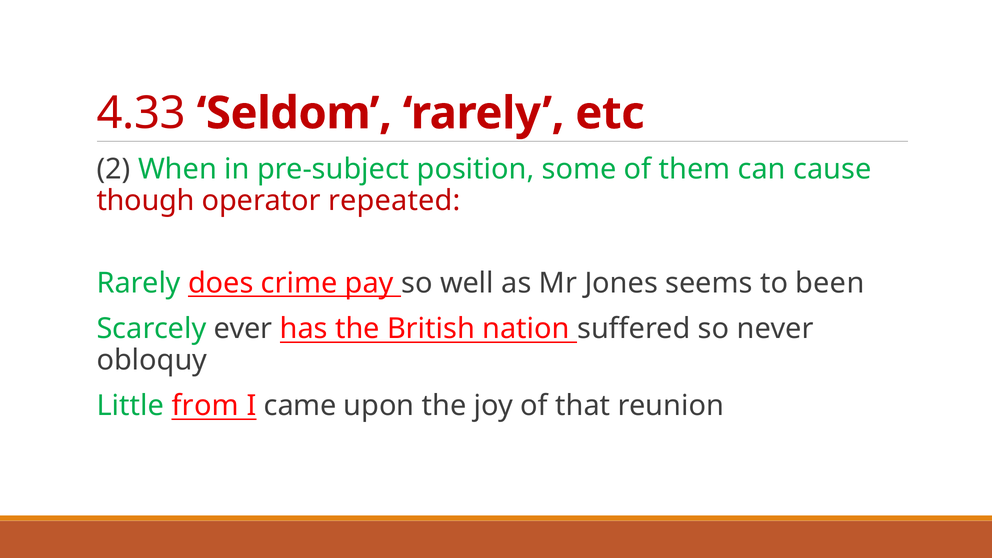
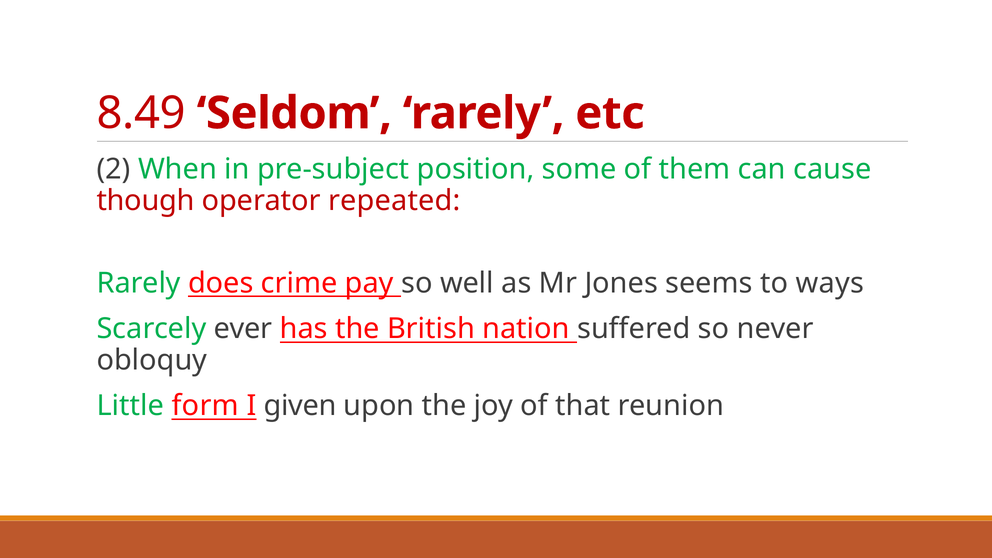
4.33: 4.33 -> 8.49 (141, 113)
been: been -> ways (830, 283)
from: from -> form (205, 406)
came: came -> given (300, 406)
